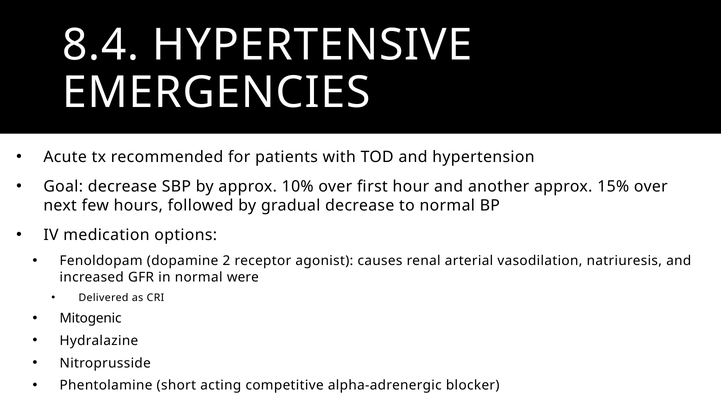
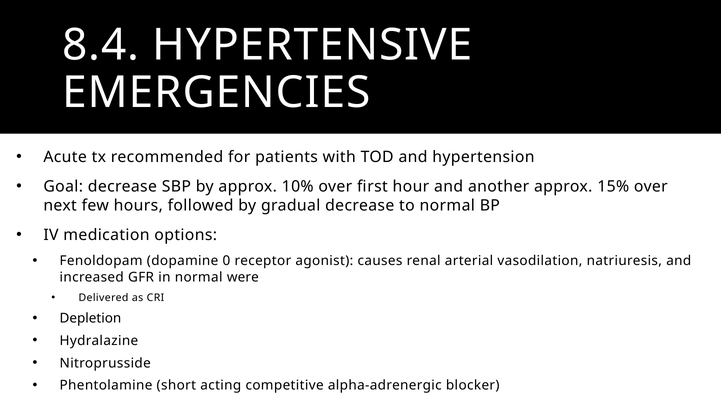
2: 2 -> 0 (226, 261)
Mitogenic: Mitogenic -> Depletion (90, 319)
